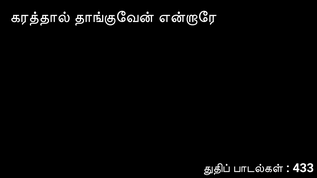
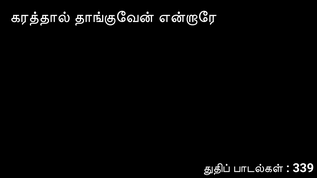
433: 433 -> 339 (303, 168)
